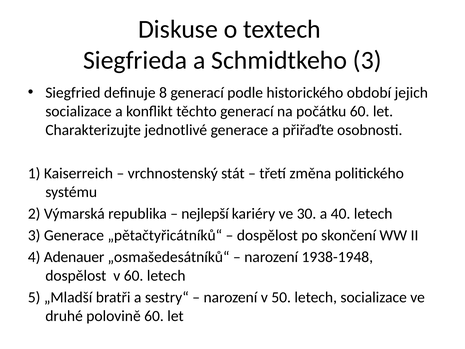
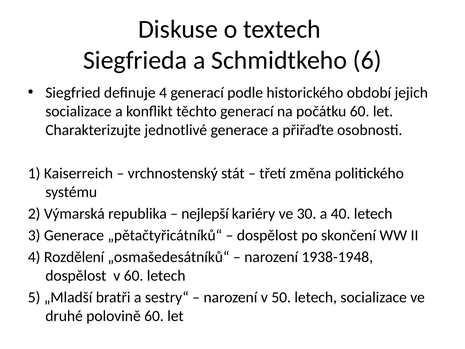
Schmidtkeho 3: 3 -> 6 (367, 60)
definuje 8: 8 -> 4 (163, 93)
Adenauer: Adenauer -> Rozdělení (74, 257)
